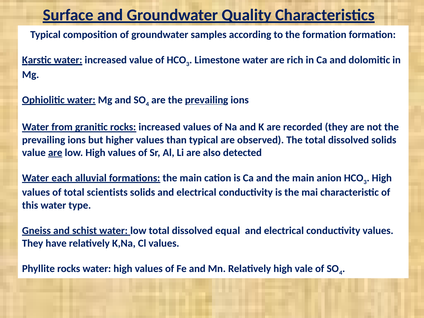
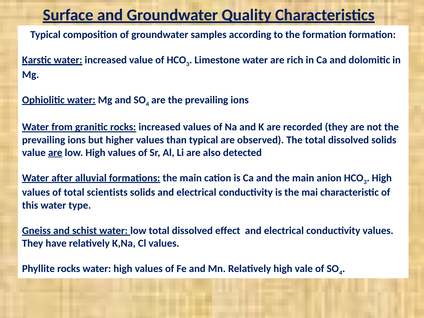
prevailing underline: present -> none (207, 100)
each: each -> after (62, 178)
equal: equal -> effect (228, 231)
